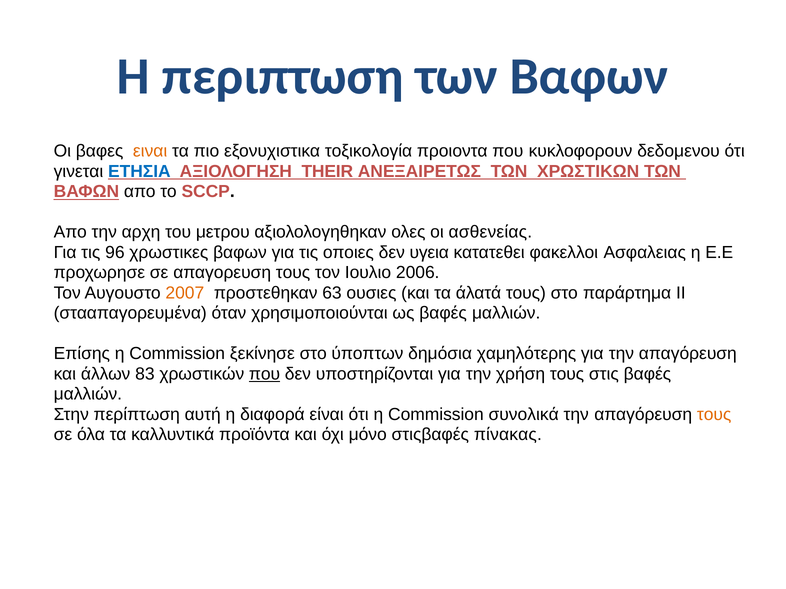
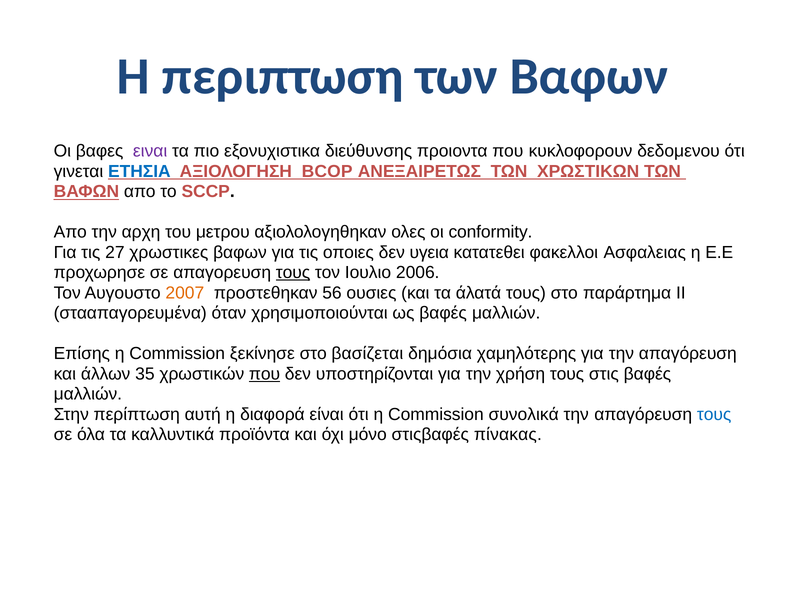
ειναι colour: orange -> purple (150, 151)
τοξικολογία: τοξικολογία -> διεύθυνσης (369, 151)
THEIR: THEIR -> BCOP (327, 172)
ασθενείας: ασθενείας -> conformity (490, 232)
96: 96 -> 27 (115, 253)
τους underline: none -> present (293, 273)
63: 63 -> 56 (332, 293)
ύποπτων: ύποπτων -> βασίζεται (367, 354)
83: 83 -> 35 (145, 374)
τους colour: orange -> blue (714, 415)
